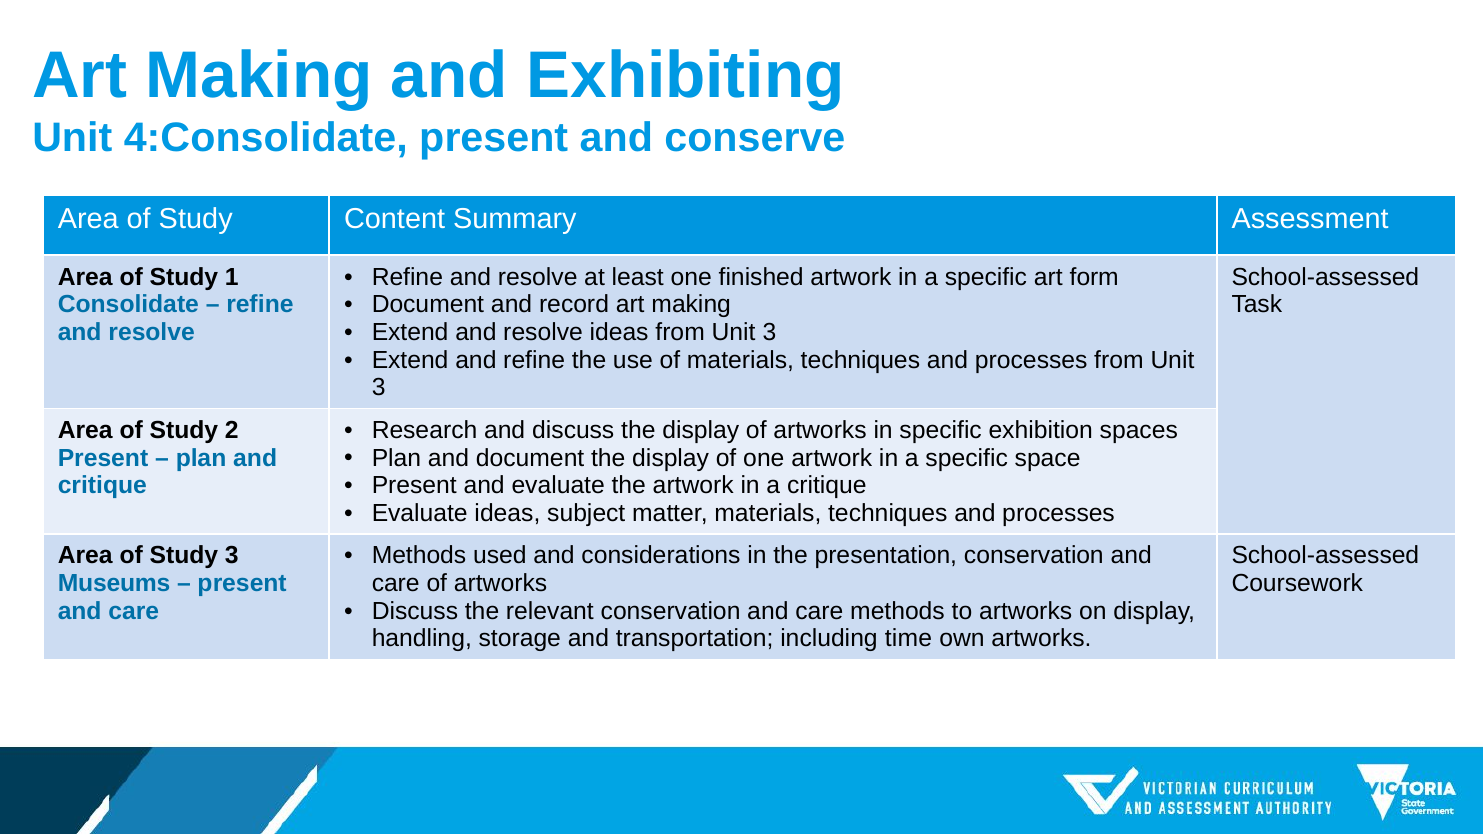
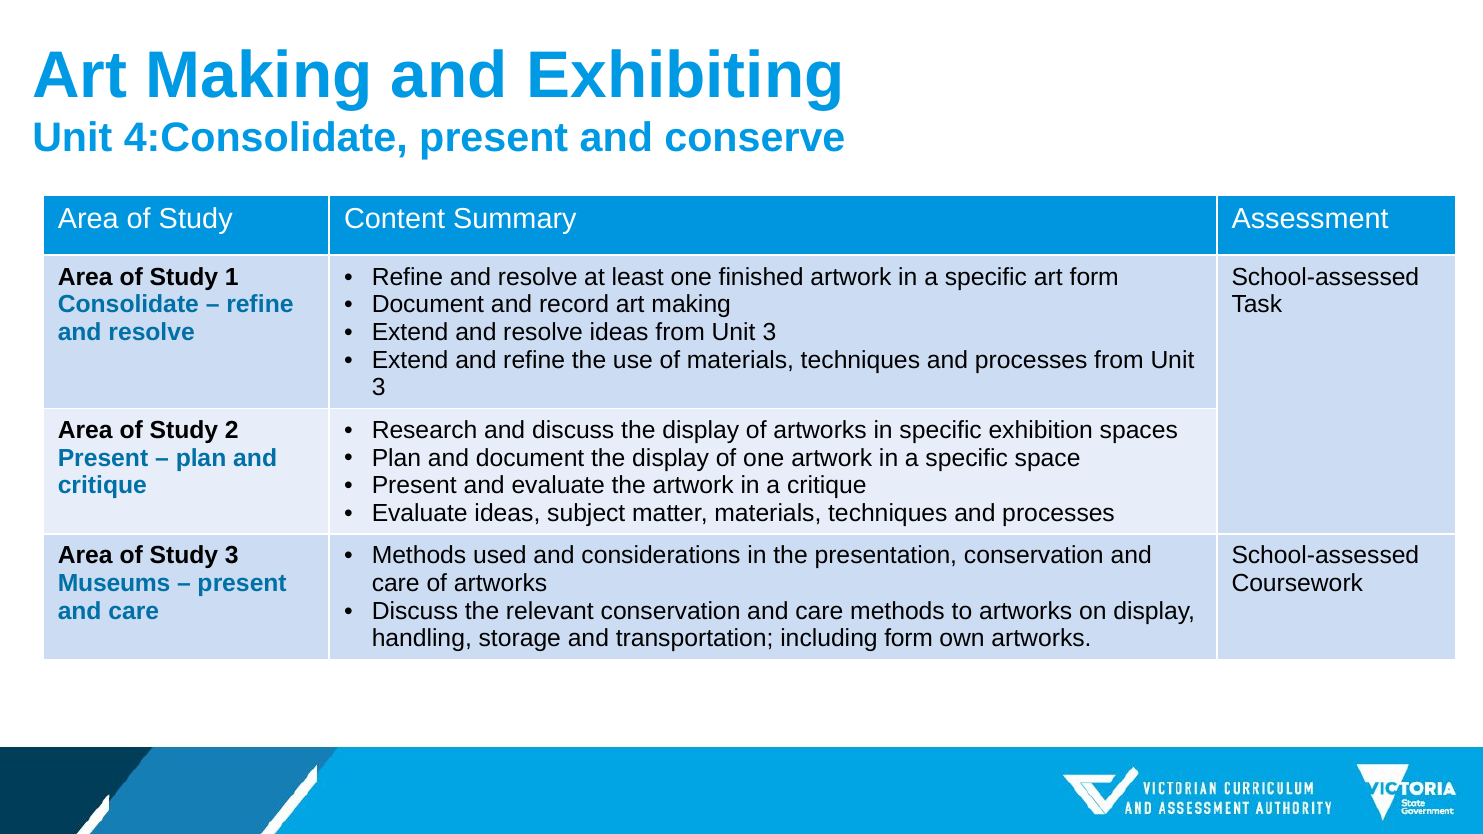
including time: time -> form (909, 639)
